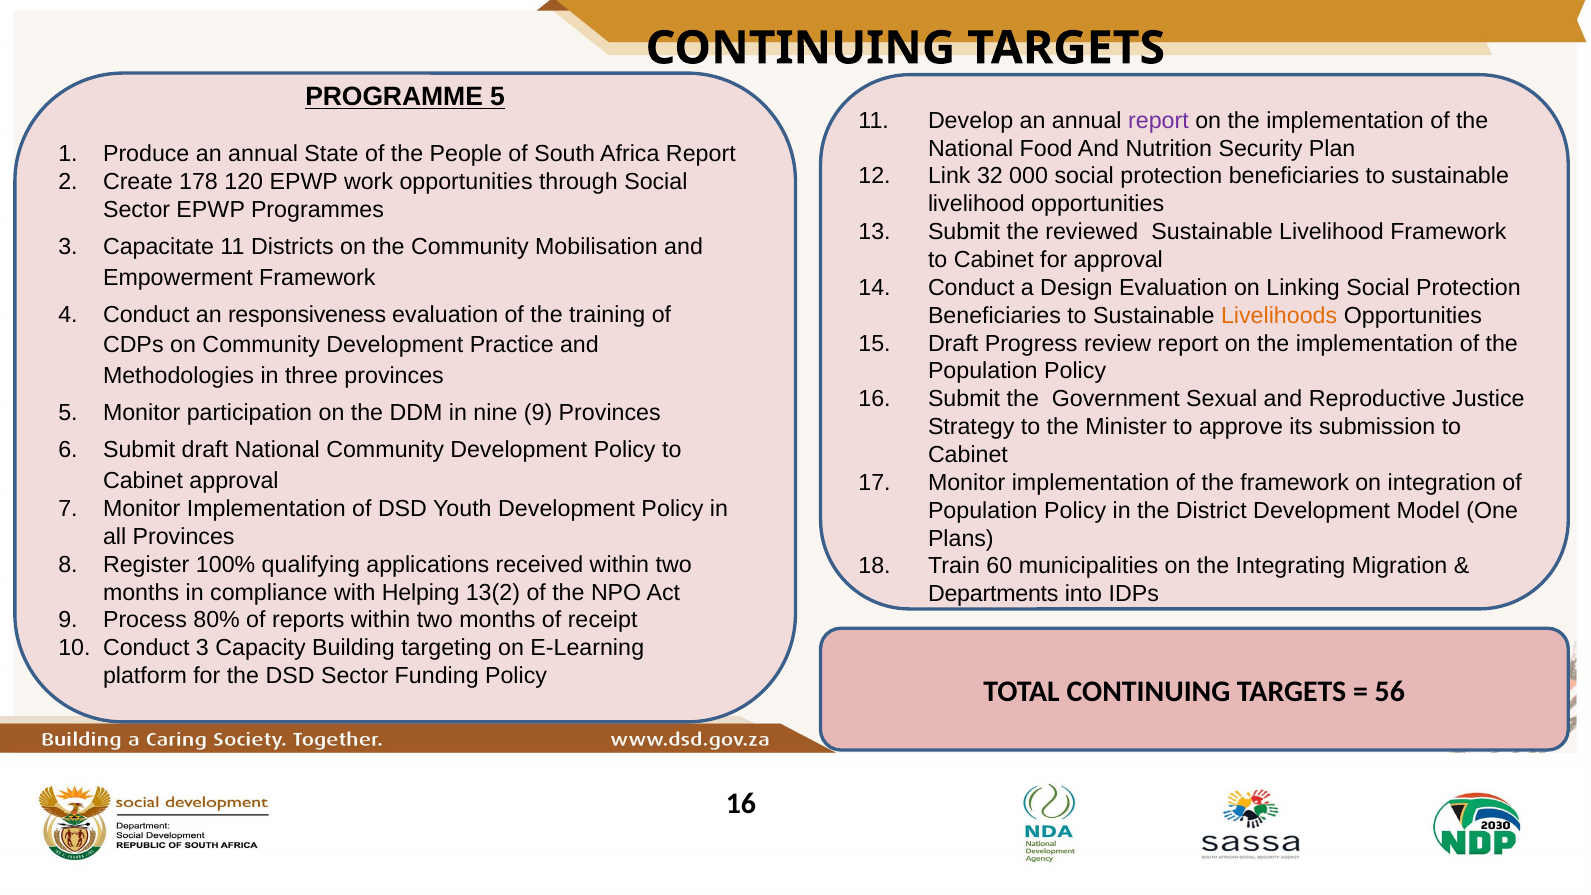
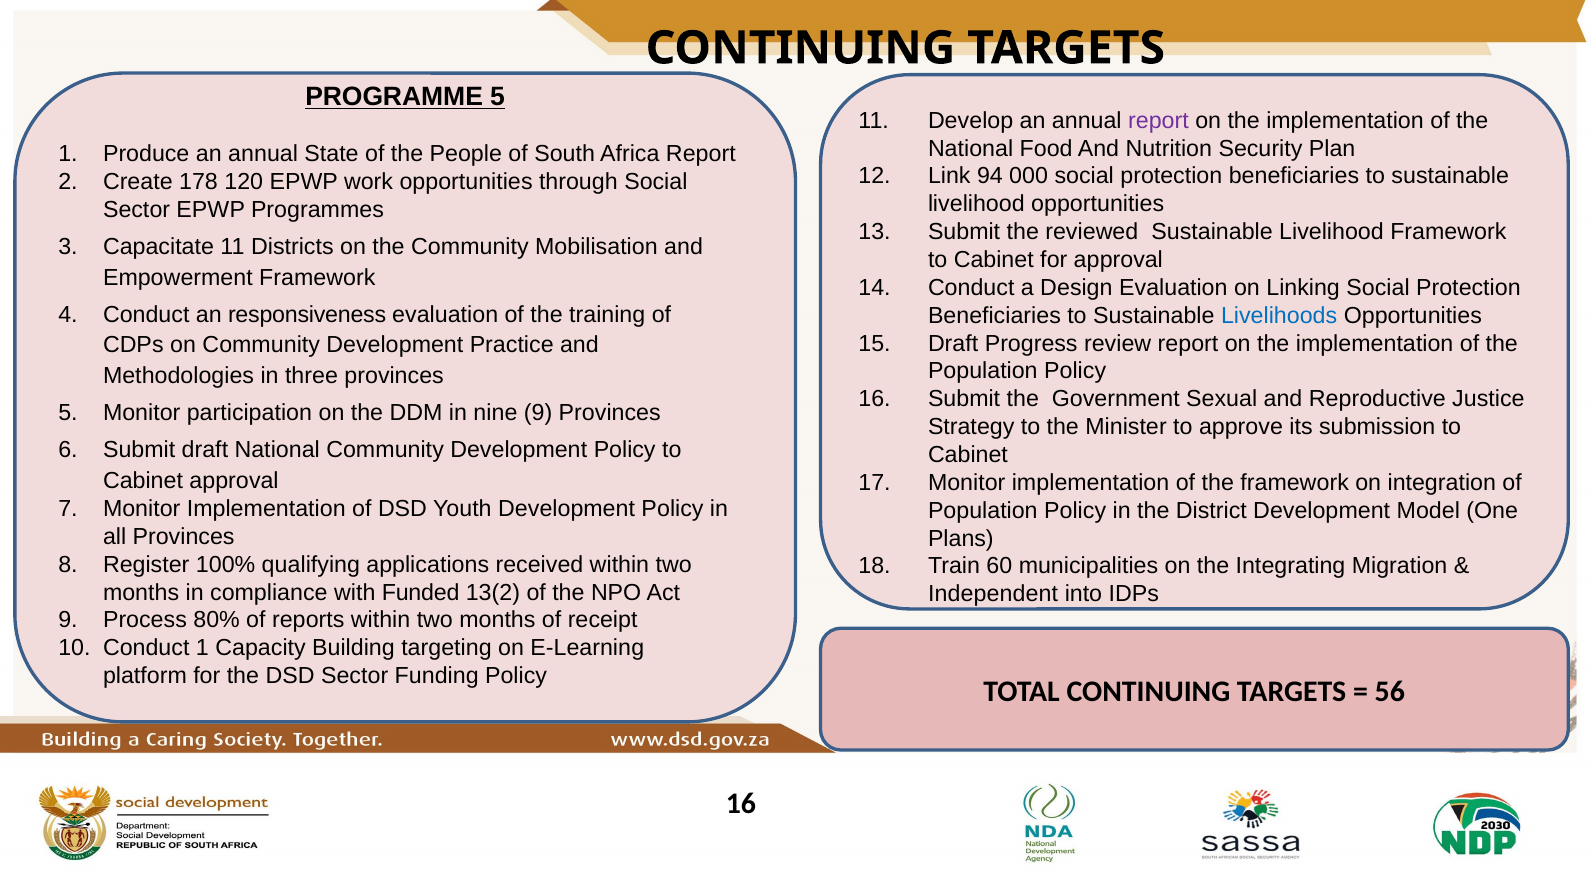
32: 32 -> 94 (990, 176)
Livelihoods colour: orange -> blue (1279, 316)
Helping: Helping -> Funded (421, 592)
Departments: Departments -> Independent (993, 594)
Conduct 3: 3 -> 1 (202, 648)
